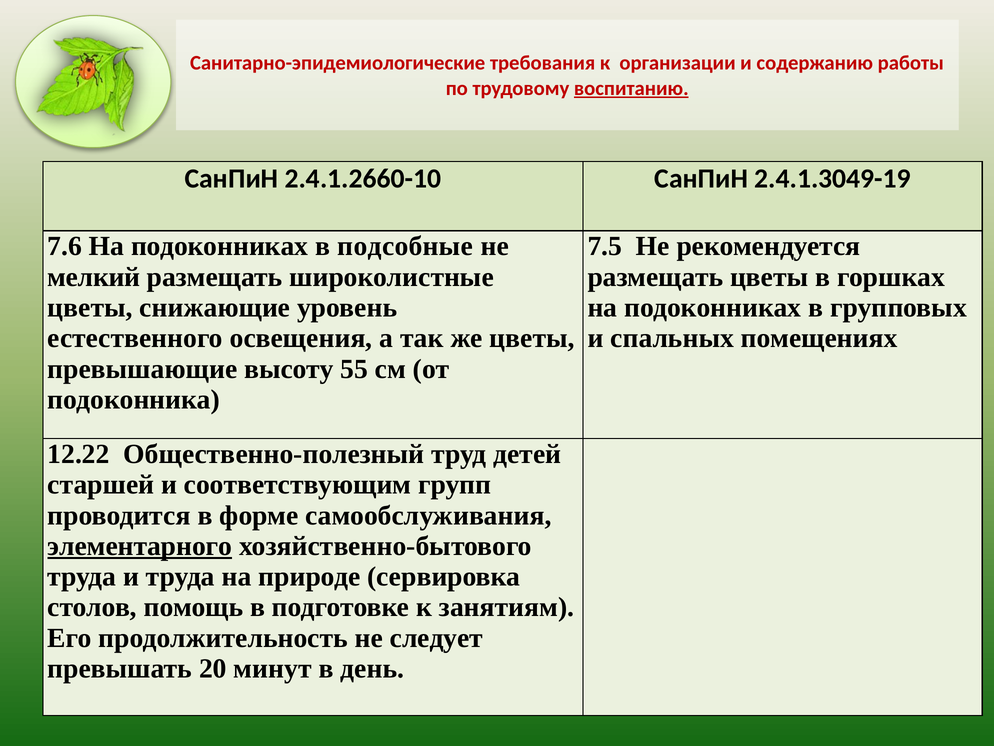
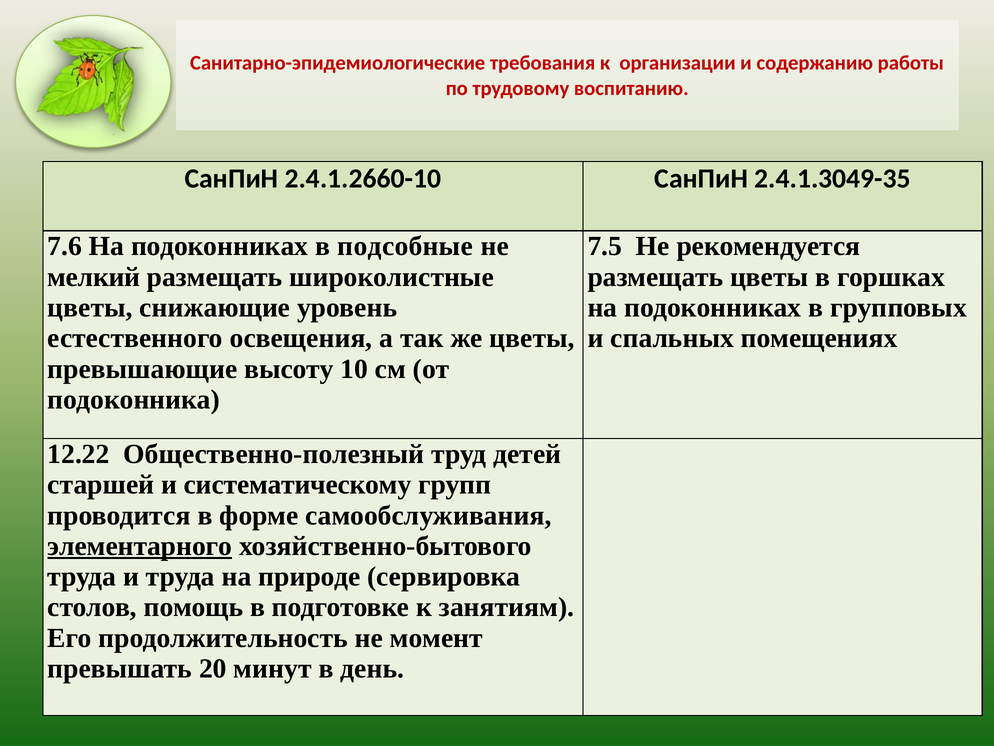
воспитанию underline: present -> none (631, 88)
2.4.1.3049-19: 2.4.1.3049-19 -> 2.4.1.3049-35 (833, 179)
55: 55 -> 10 (354, 369)
соответствующим: соответствующим -> систематическому (298, 484)
следует: следует -> момент (436, 638)
